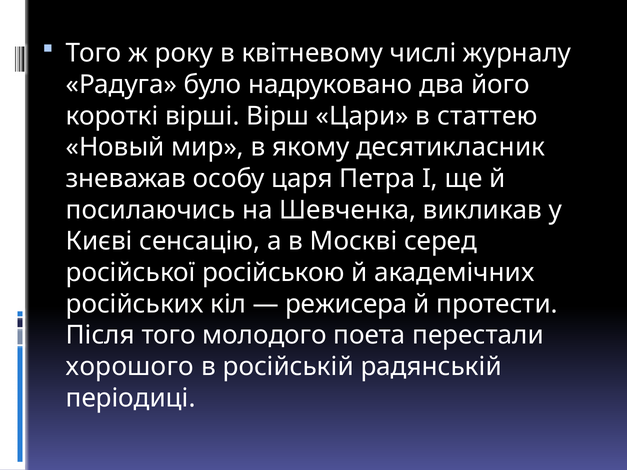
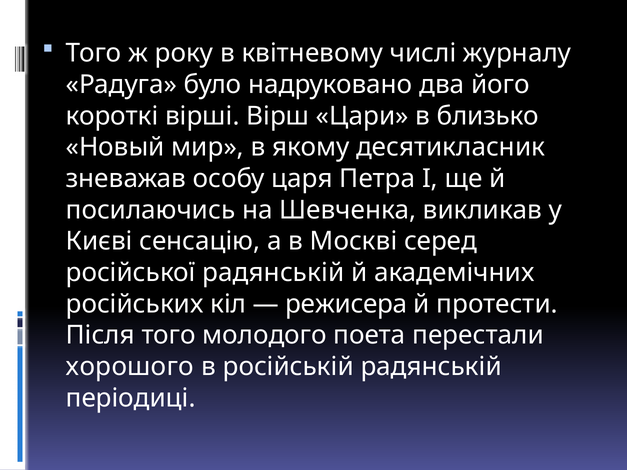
статтею: статтею -> близько (488, 116)
російської російською: російською -> радянській (273, 273)
